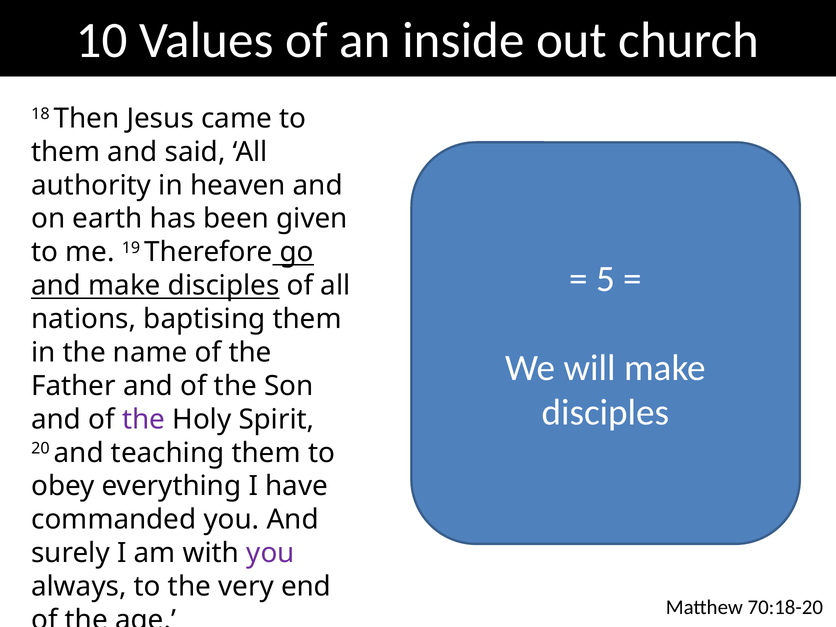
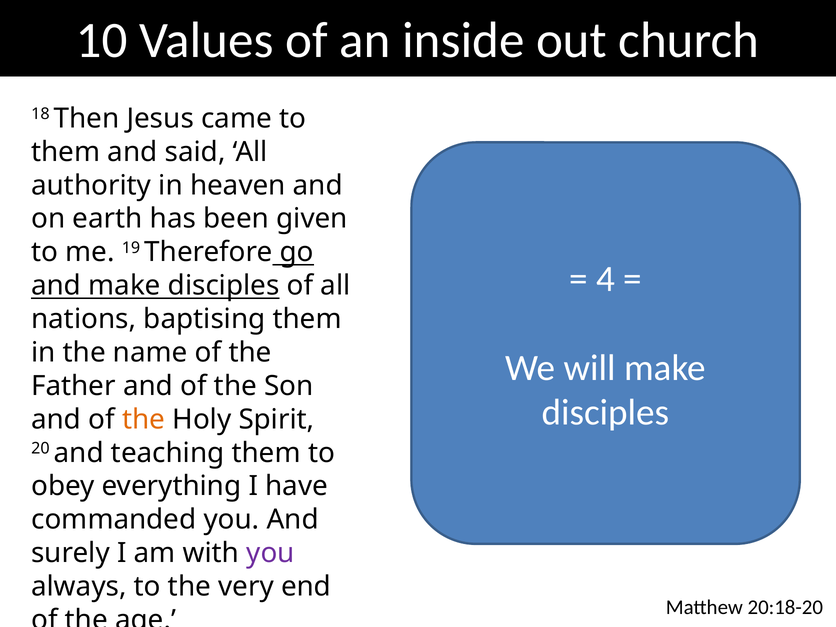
5: 5 -> 4 (605, 279)
the colour: purple -> orange (144, 419)
70:18-20: 70:18-20 -> 20:18-20 (785, 607)
